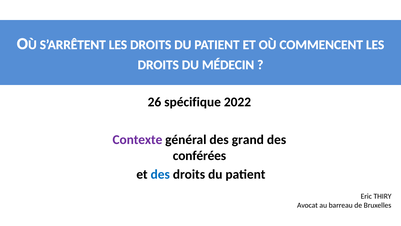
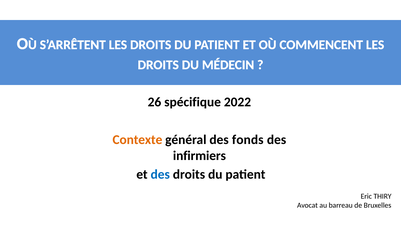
Contexte colour: purple -> orange (137, 139)
grand: grand -> fonds (248, 139)
conférées: conférées -> infirmiers (199, 155)
